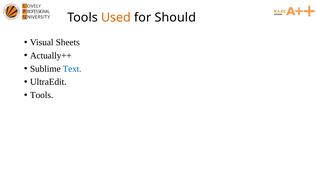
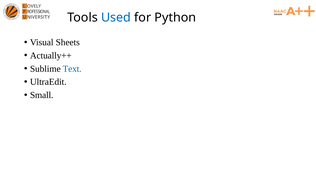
Used colour: orange -> blue (116, 18)
Should: Should -> Python (175, 18)
Tools: Tools -> Small (42, 96)
